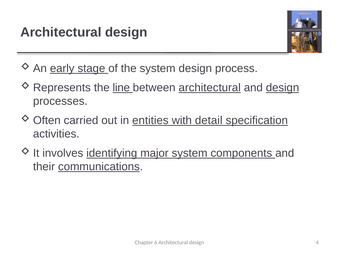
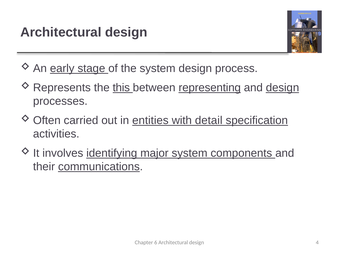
line: line -> this (121, 88)
between architectural: architectural -> representing (210, 88)
